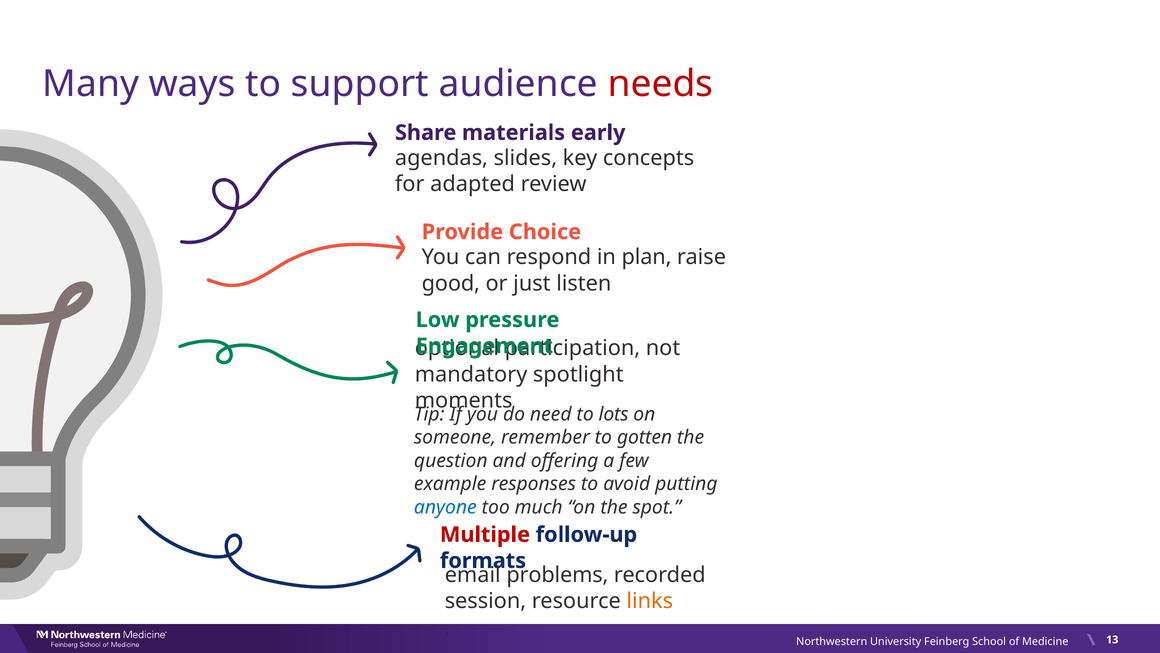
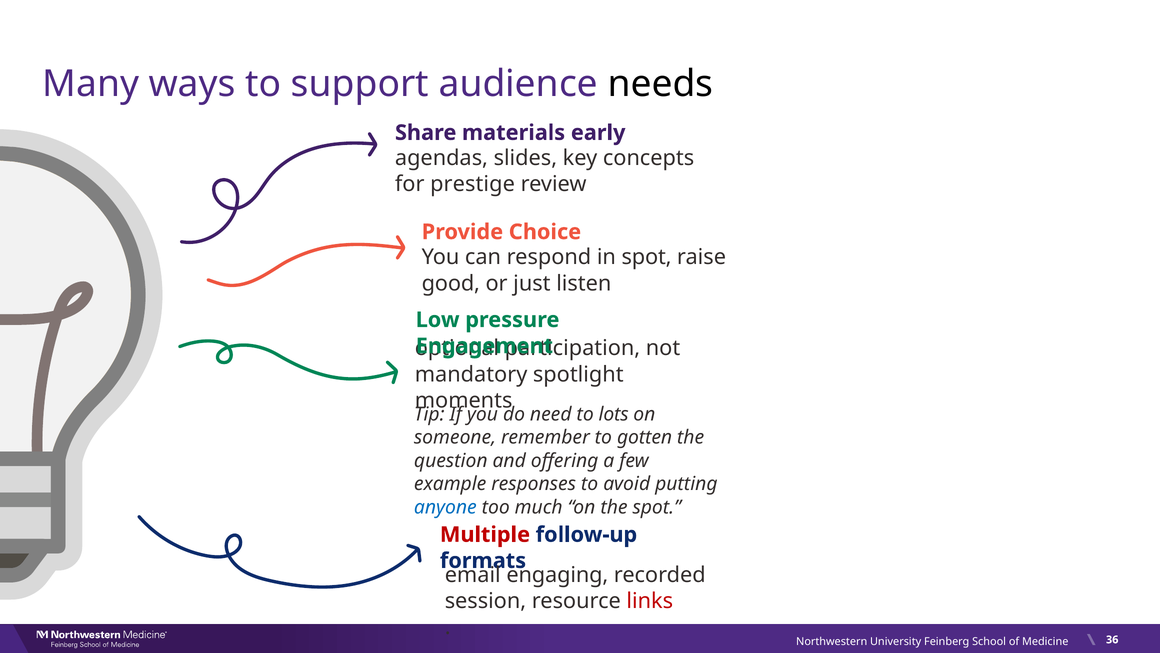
needs colour: red -> black (660, 84)
adapted: adapted -> prestige (473, 184)
in plan: plan -> spot (647, 257)
problems: problems -> engaging (557, 574)
links colour: orange -> red (650, 600)
13: 13 -> 36 (1112, 639)
